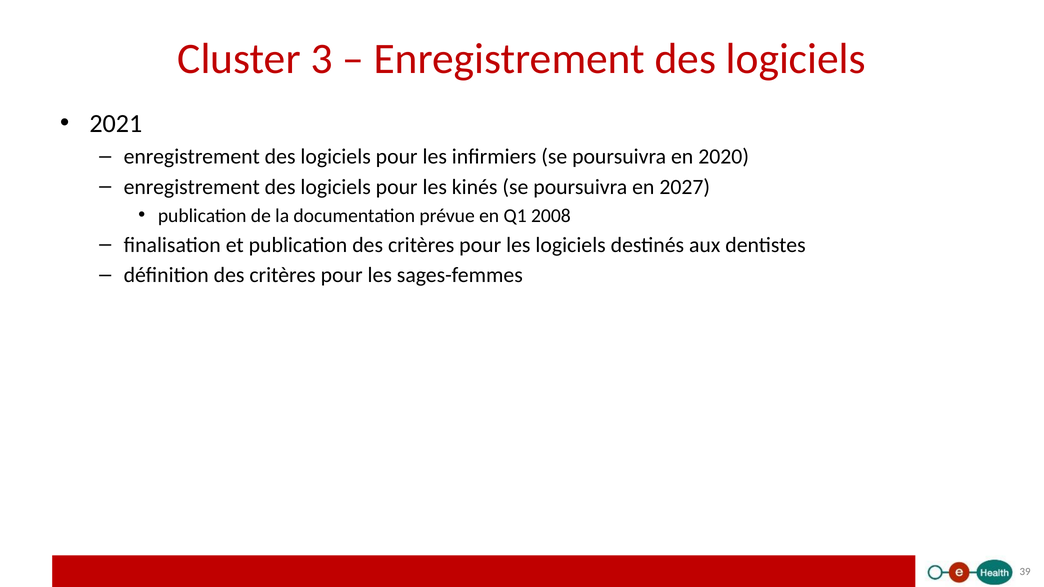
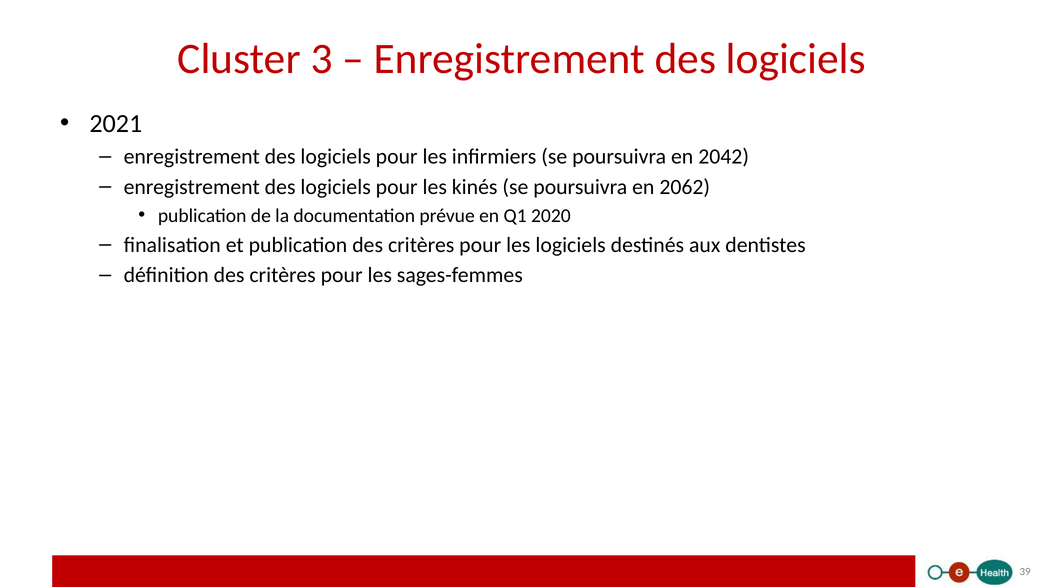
2020: 2020 -> 2042 (724, 157)
2027: 2027 -> 2062 (685, 187)
2008: 2008 -> 2020 (551, 216)
